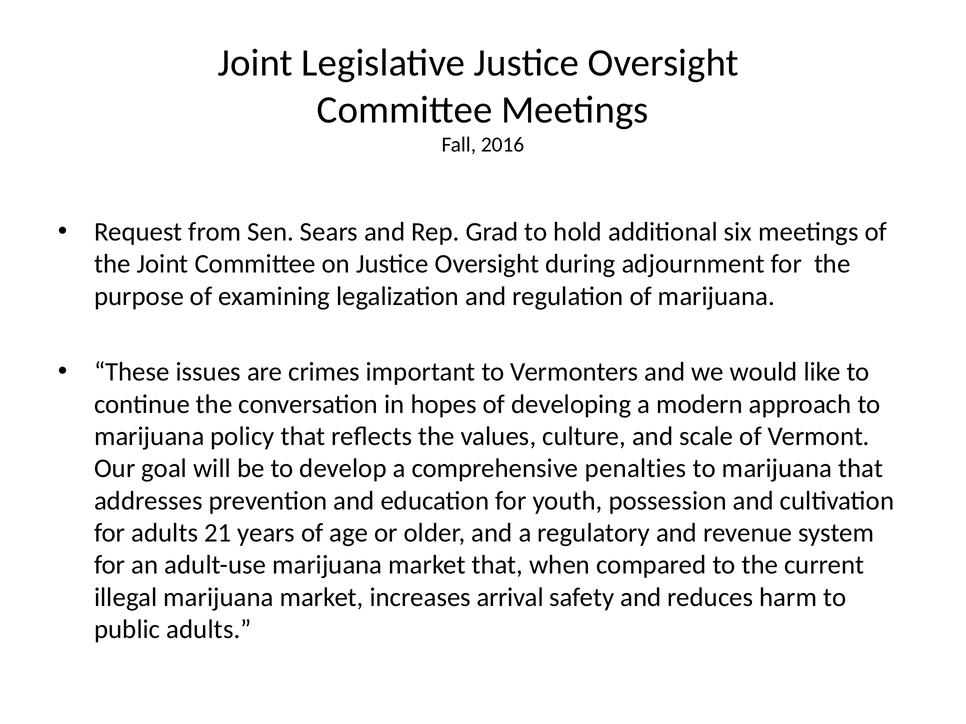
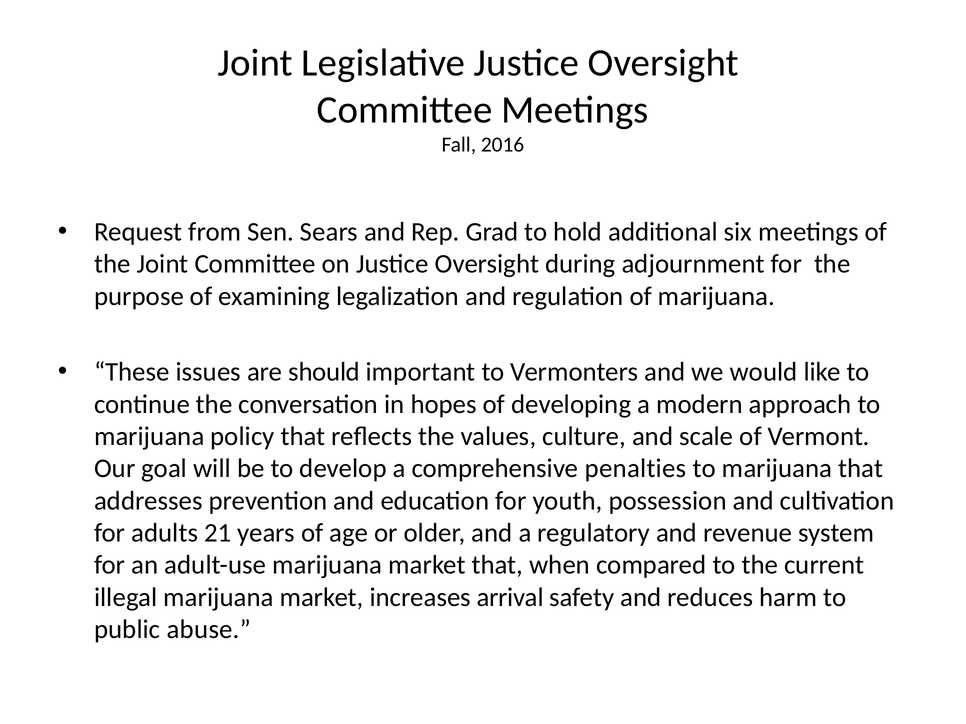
crimes: crimes -> should (324, 372)
public adults: adults -> abuse (209, 630)
